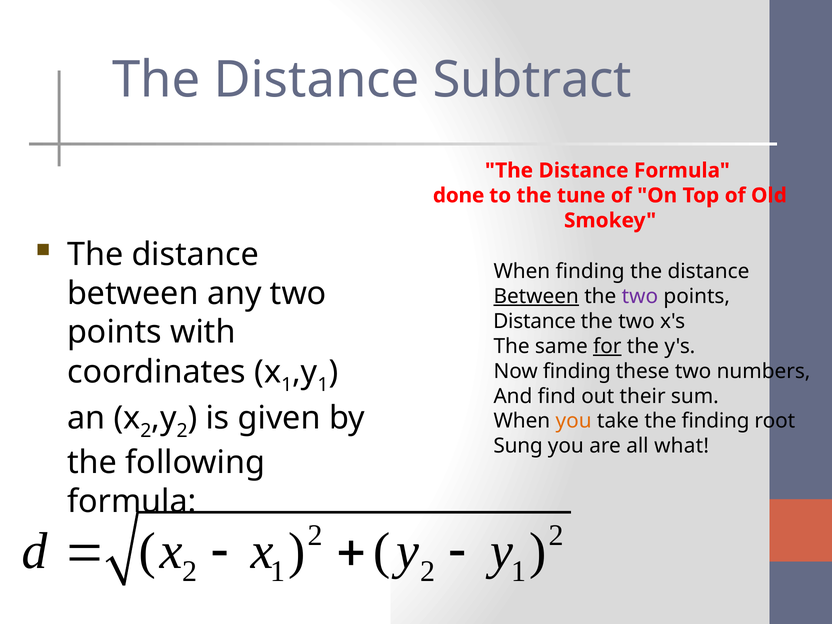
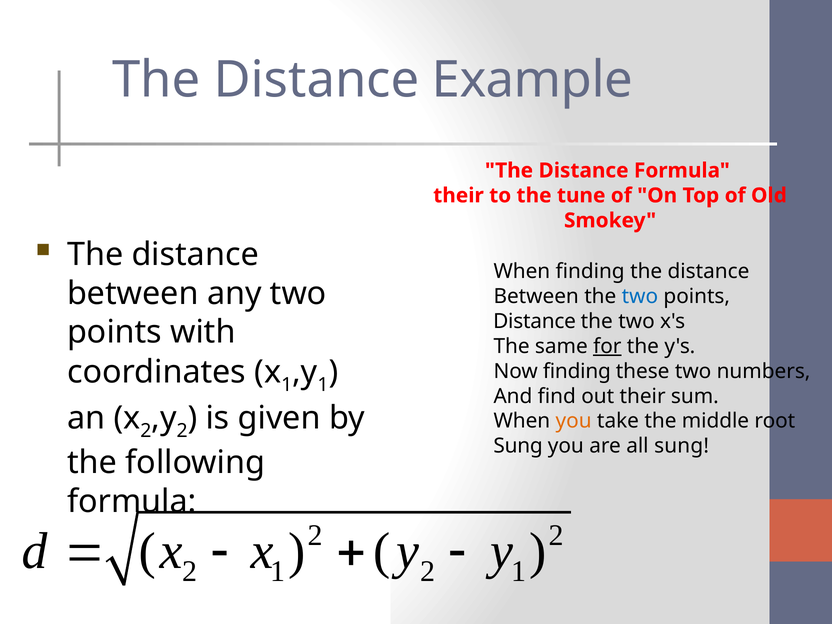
Subtract: Subtract -> Example (532, 80)
done: done -> their (458, 196)
Between underline: present -> none (536, 296)
two colour: purple -> blue (640, 296)
the finding: finding -> middle (715, 421)
all what: what -> sung (682, 446)
